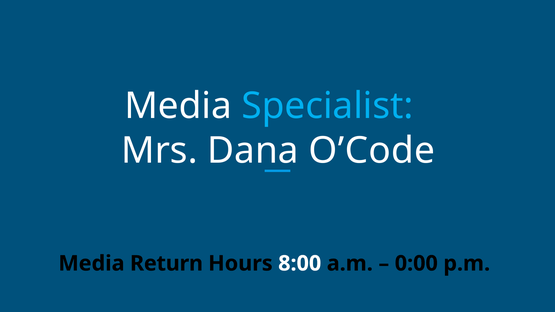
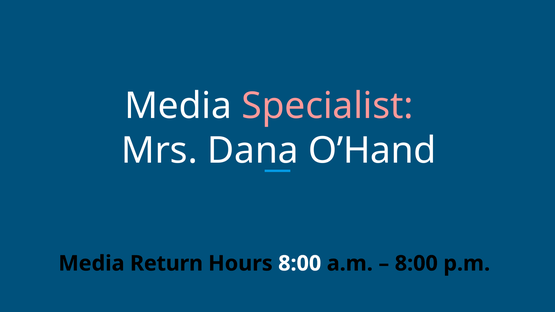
Specialist colour: light blue -> pink (327, 106)
O’Code: O’Code -> O’Hand (372, 151)
0:00: 0:00 -> 8:00 (416, 264)
